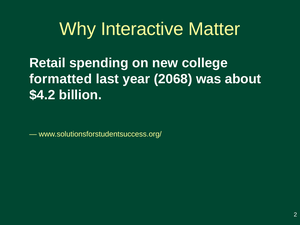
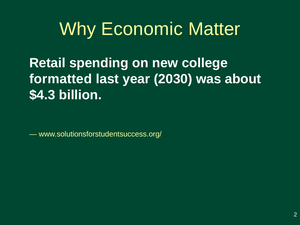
Interactive: Interactive -> Economic (142, 29)
2068: 2068 -> 2030 (173, 79)
$4.2: $4.2 -> $4.3 (42, 95)
